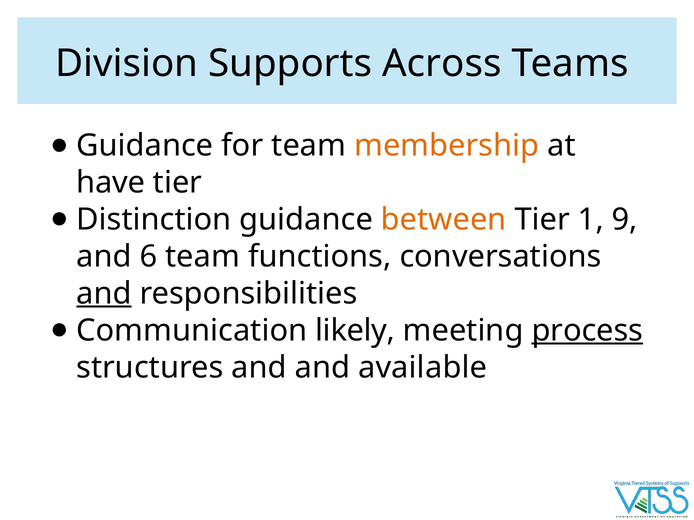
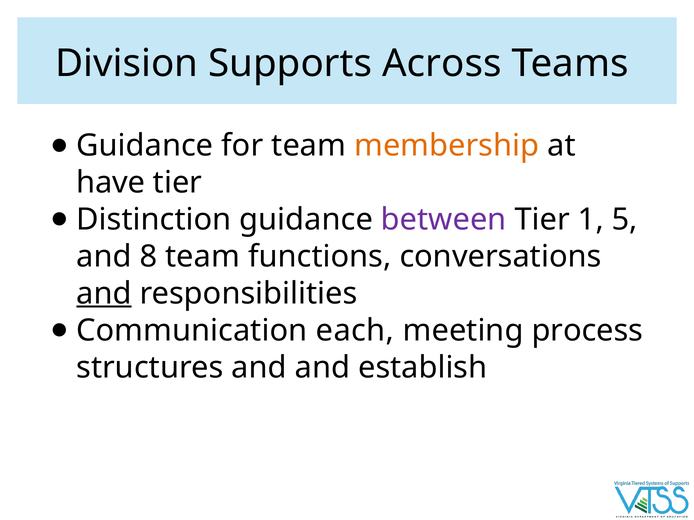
between colour: orange -> purple (444, 220)
9: 9 -> 5 (625, 220)
6: 6 -> 8 (148, 257)
likely: likely -> each (355, 331)
process underline: present -> none (587, 331)
available: available -> establish (423, 368)
